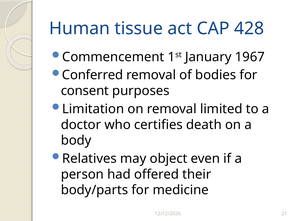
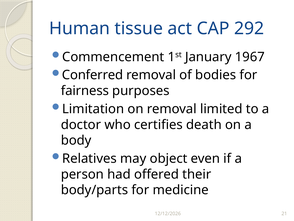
428: 428 -> 292 (249, 28)
consent: consent -> fairness (85, 91)
